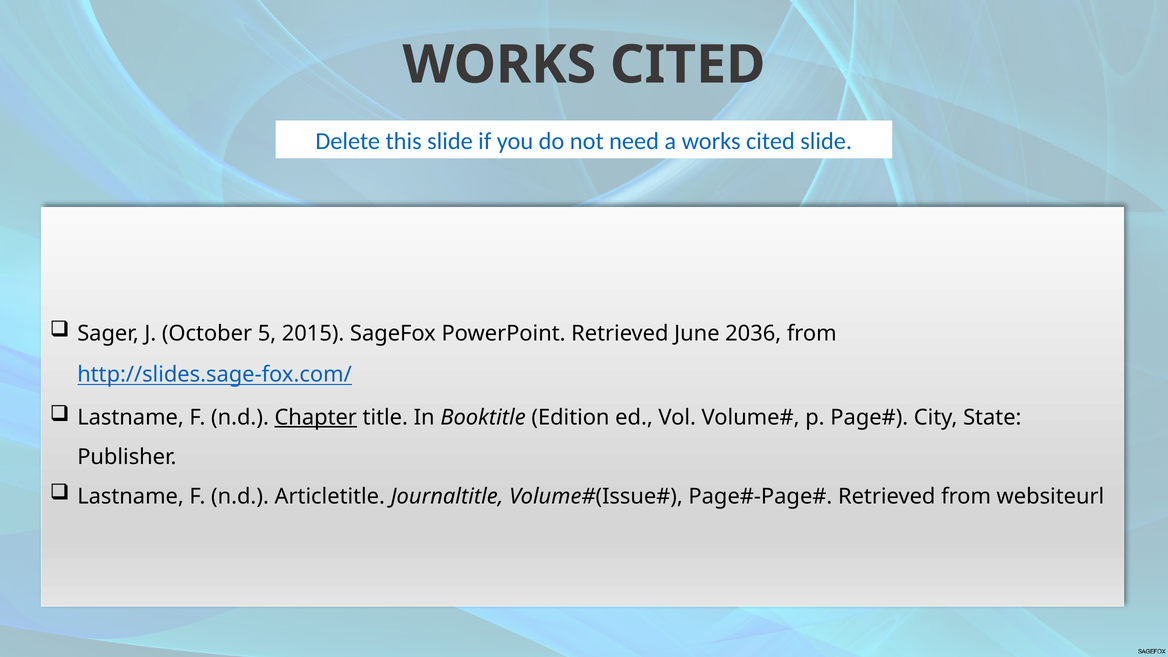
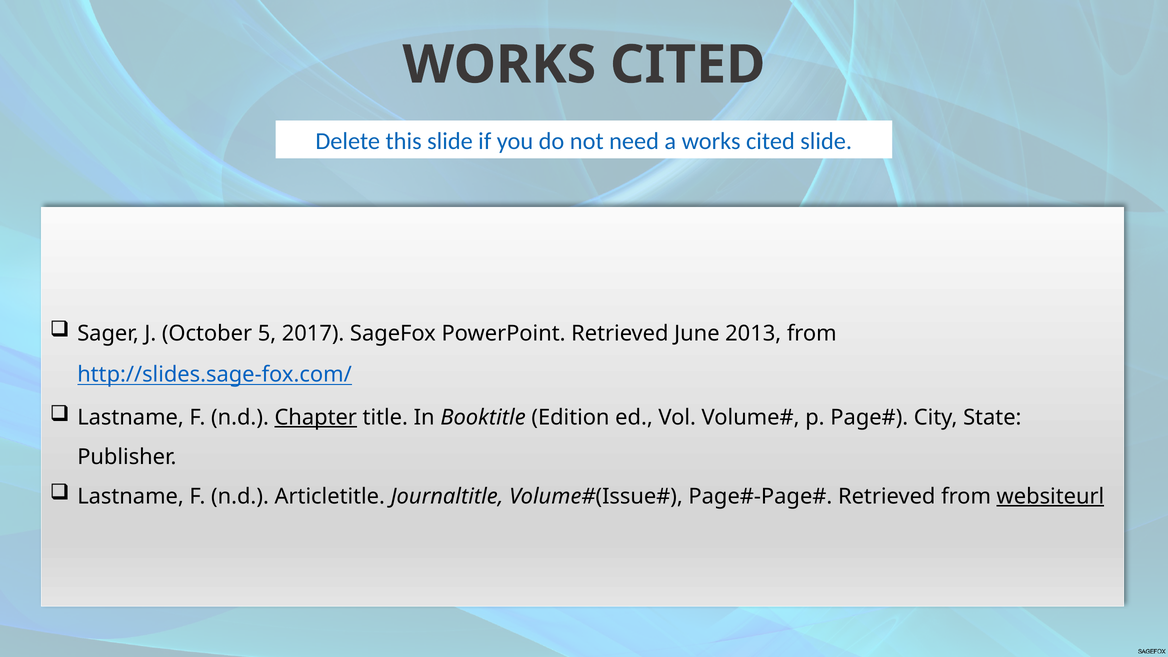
2015: 2015 -> 2017 (313, 333)
2036: 2036 -> 2013 (753, 333)
websiteurl underline: none -> present (1050, 496)
